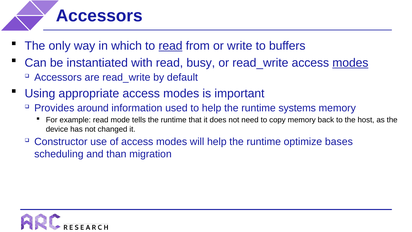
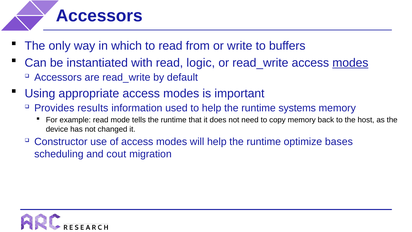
read underline: present -> none (171, 46)
busy: busy -> logic (201, 63)
around: around -> results (93, 108)
than: than -> cout (116, 154)
